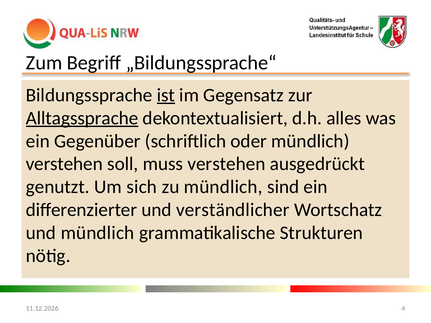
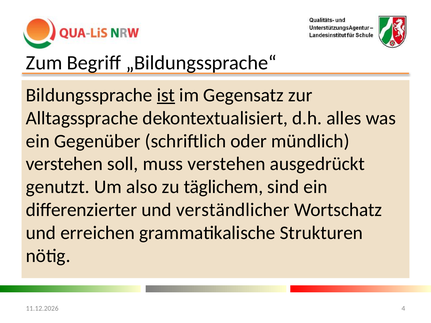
Alltagssprache underline: present -> none (82, 118)
sich: sich -> also (142, 187)
zu mündlich: mündlich -> täglichem (223, 187)
und mündlich: mündlich -> erreichen (98, 233)
